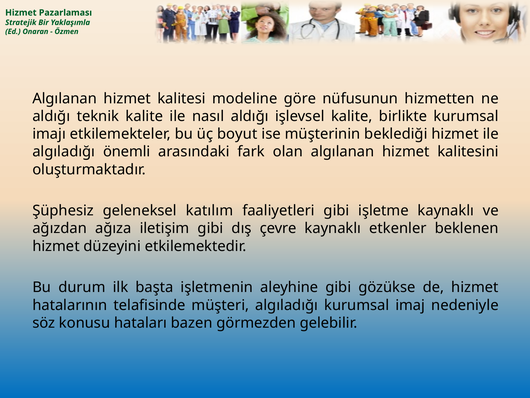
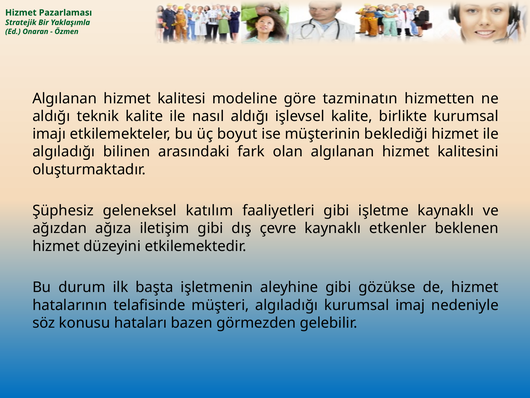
nüfusunun: nüfusunun -> tazminatın (360, 99)
önemli: önemli -> bilinen (127, 152)
